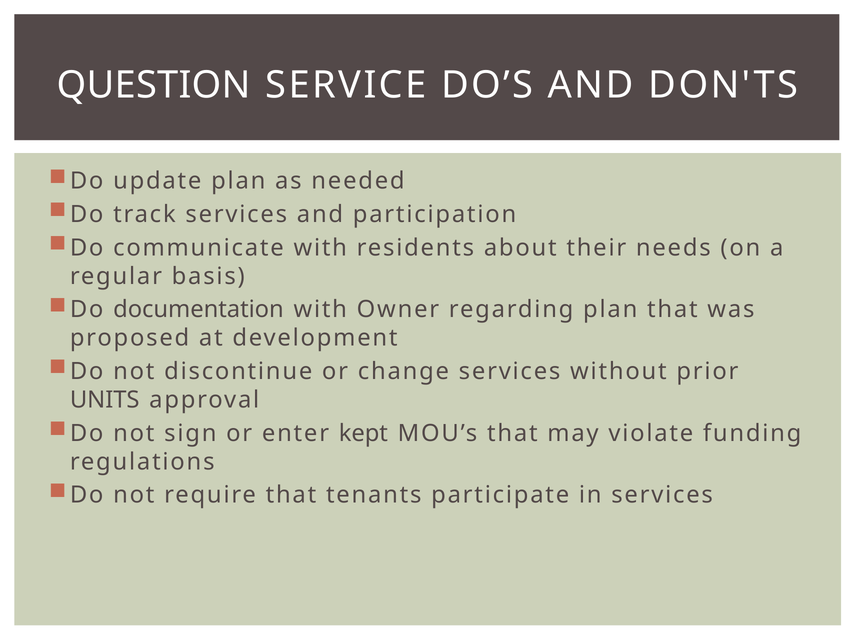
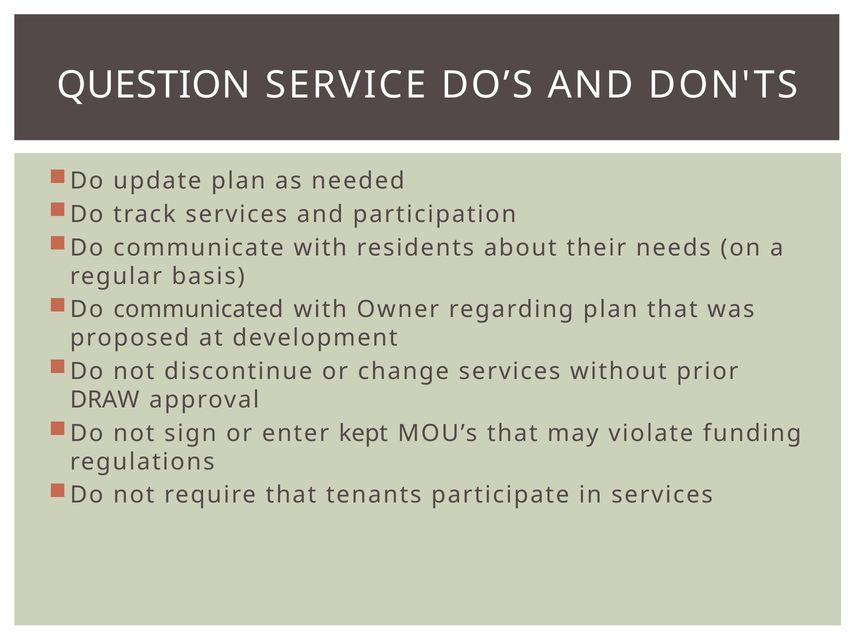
documentation: documentation -> communicated (198, 310)
UNITS: UNITS -> DRAW (105, 400)
